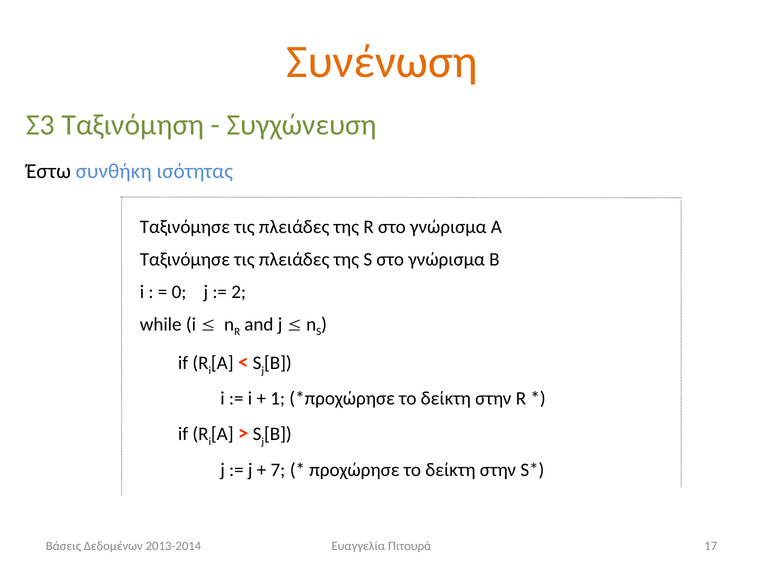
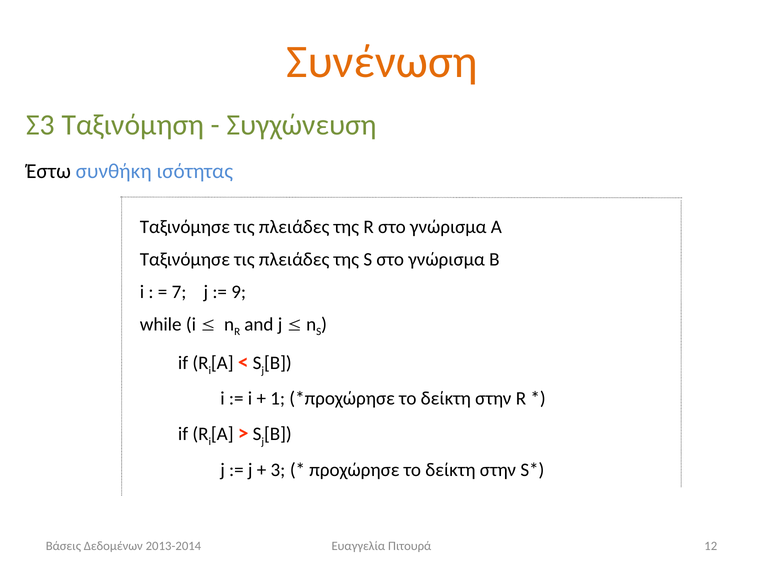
0: 0 -> 7 (179, 292)
2: 2 -> 9 (239, 292)
7: 7 -> 3 (278, 470)
17: 17 -> 12 (711, 546)
